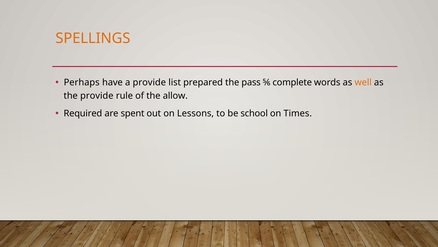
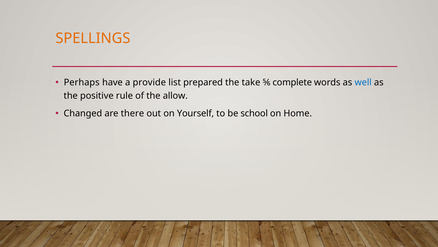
pass: pass -> take (251, 82)
well colour: orange -> blue (363, 82)
the provide: provide -> positive (97, 96)
Required: Required -> Changed (83, 113)
spent: spent -> there (132, 113)
Lessons: Lessons -> Yourself (196, 113)
Times: Times -> Home (298, 113)
